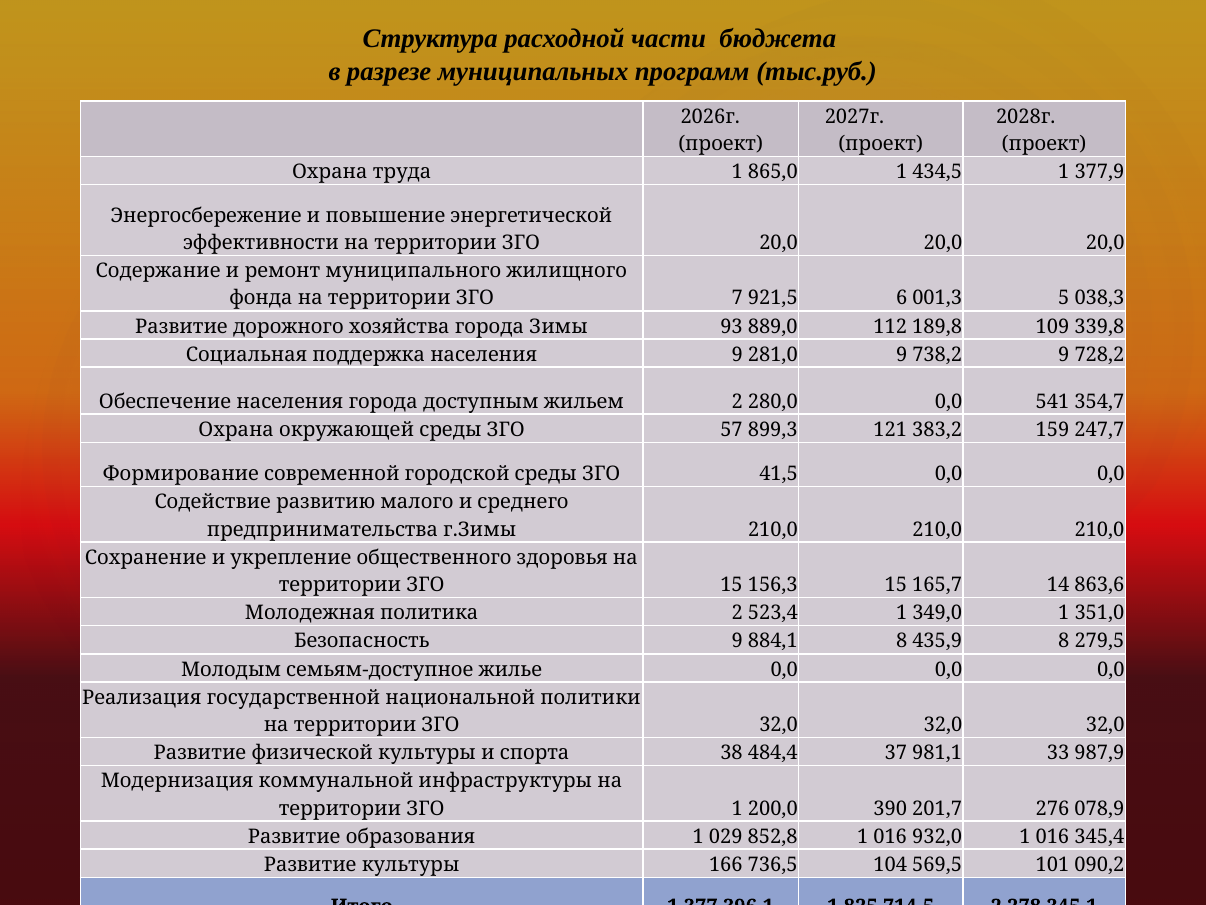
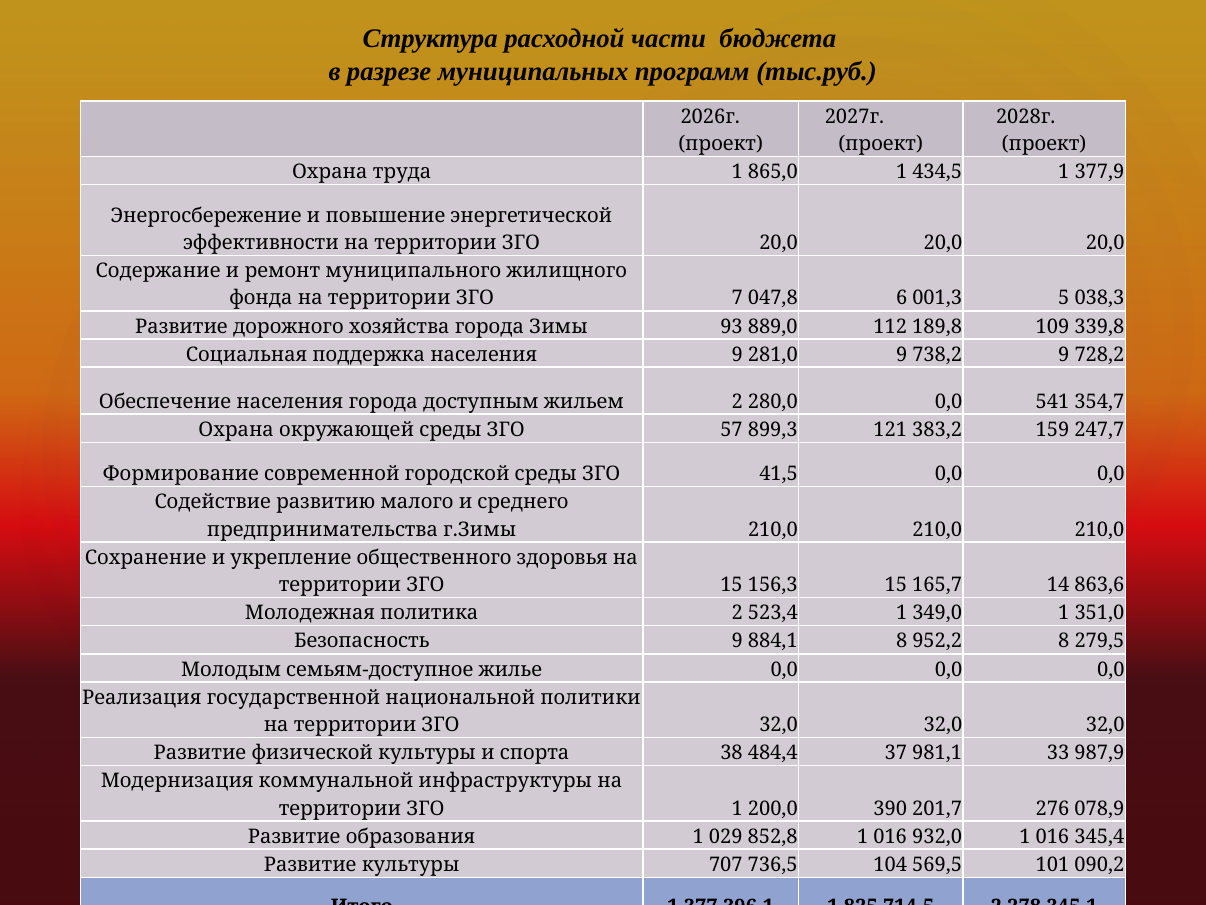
921,5: 921,5 -> 047,8 (773, 298)
435,9: 435,9 -> 952,2 (937, 641)
166: 166 -> 707 (726, 864)
